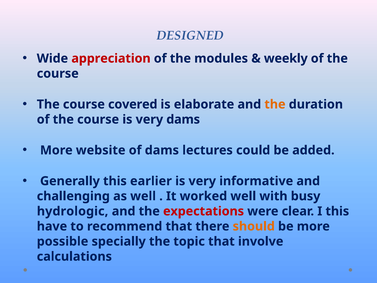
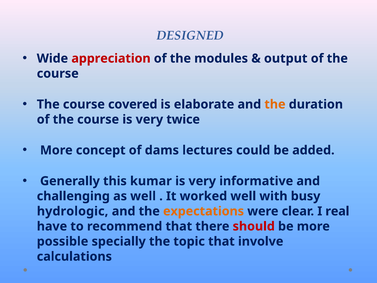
weekly: weekly -> output (286, 58)
very dams: dams -> twice (183, 119)
website: website -> concept (101, 150)
earlier: earlier -> kumar (151, 181)
expectations colour: red -> orange (204, 211)
I this: this -> real (337, 211)
should colour: orange -> red (254, 226)
